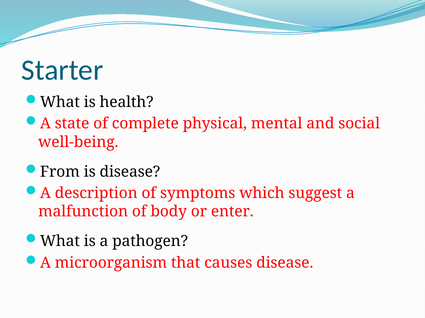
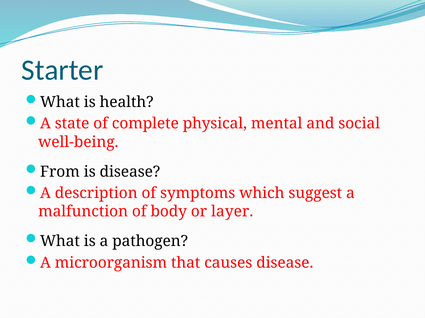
enter: enter -> layer (232, 212)
